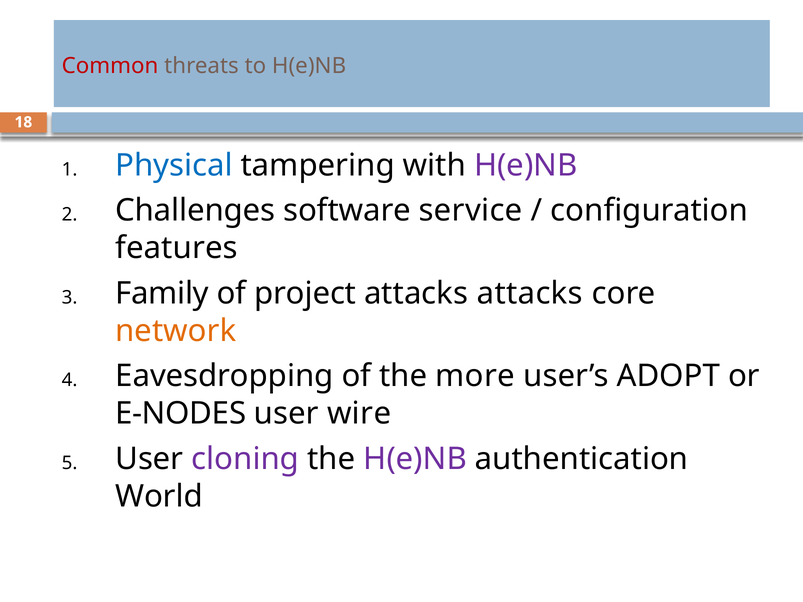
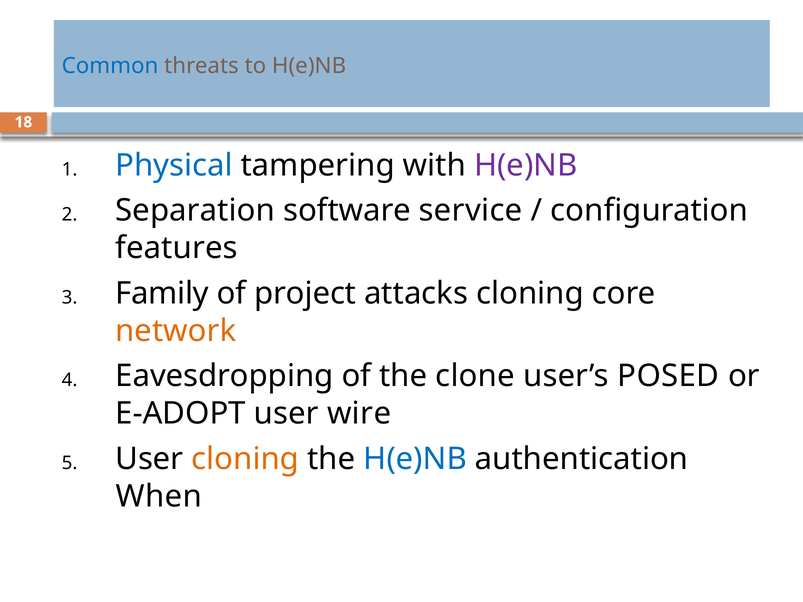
Common colour: red -> blue (110, 66)
Challenges: Challenges -> Separation (195, 211)
attacks attacks: attacks -> cloning (530, 294)
more: more -> clone (475, 376)
ADOPT: ADOPT -> POSED (668, 376)
E-NODES: E-NODES -> E-ADOPT (181, 414)
cloning colour: purple -> orange (245, 459)
H(e)NB colour: purple -> blue (415, 459)
World: World -> When (159, 497)
